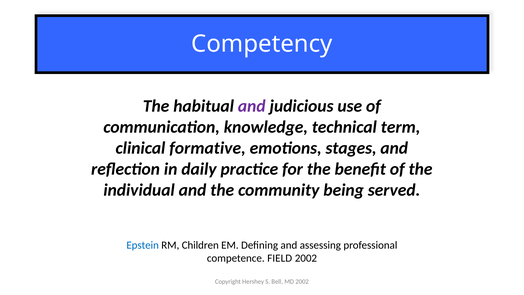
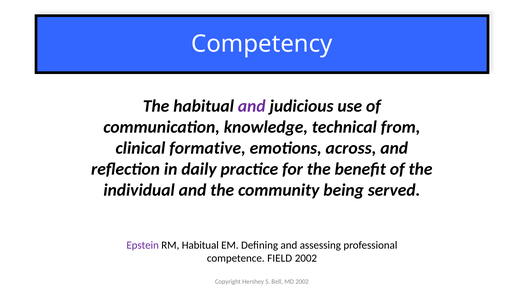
term: term -> from (401, 127)
stages: stages -> across (351, 148)
Epstein colour: blue -> purple (143, 245)
RM Children: Children -> Habitual (200, 245)
